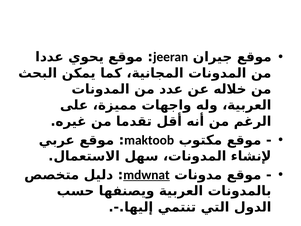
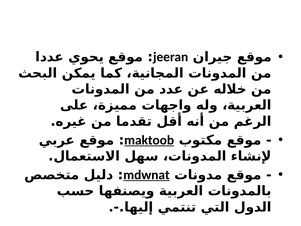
maktoob underline: none -> present (149, 140)
